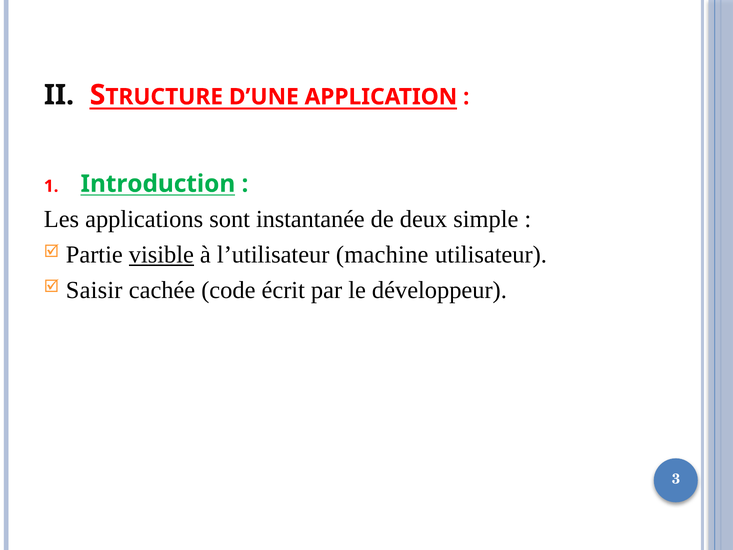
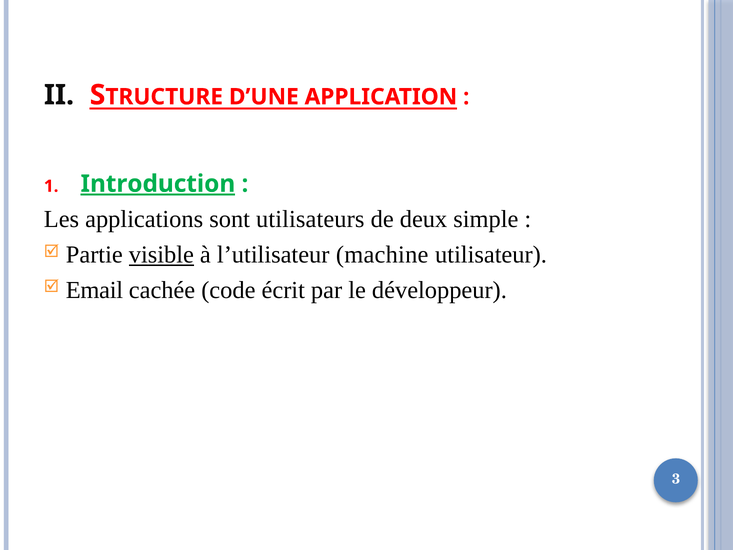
Introduction underline: none -> present (158, 184)
instantanée: instantanée -> utilisateurs (310, 219)
Saisir: Saisir -> Email (94, 290)
